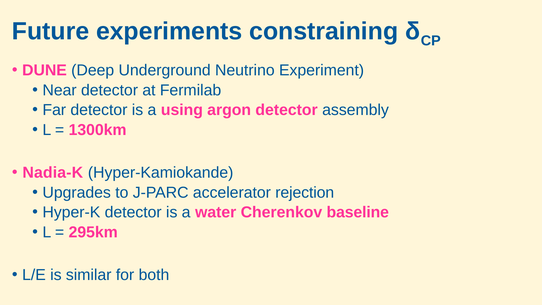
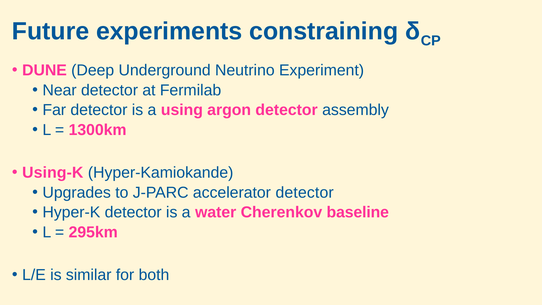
Nadia-K: Nadia-K -> Using-K (53, 173)
accelerator rejection: rejection -> detector (305, 192)
